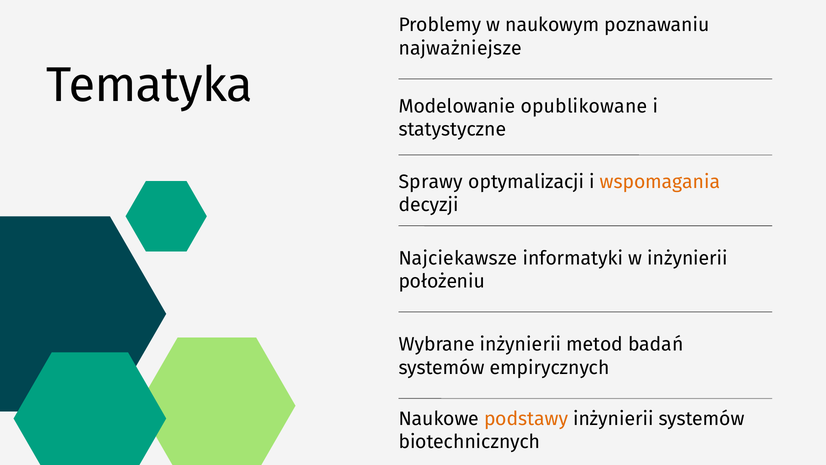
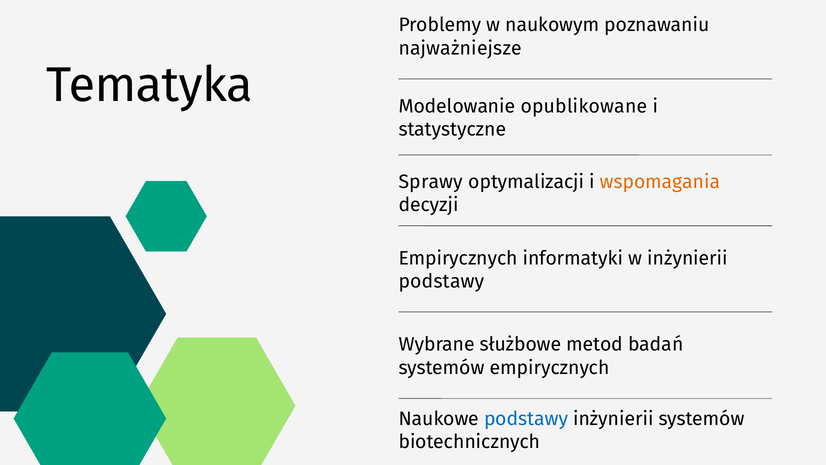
Najciekawsze: Najciekawsze -> Empirycznych (458, 258)
położeniu: położeniu -> podstawy (442, 281)
Wybrane inżynierii: inżynierii -> służbowe (521, 344)
podstawy colour: orange -> blue (526, 418)
